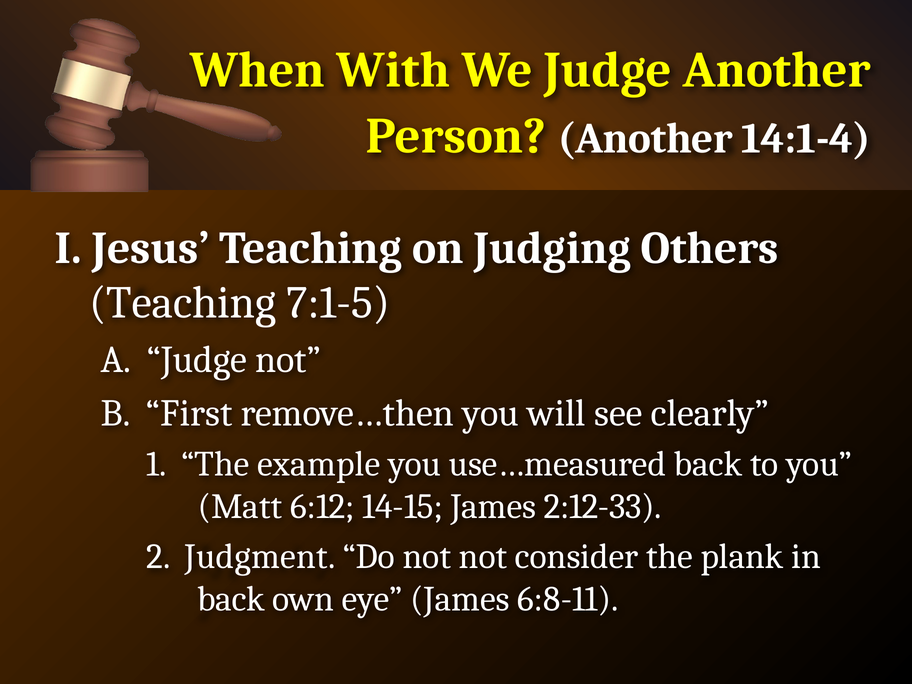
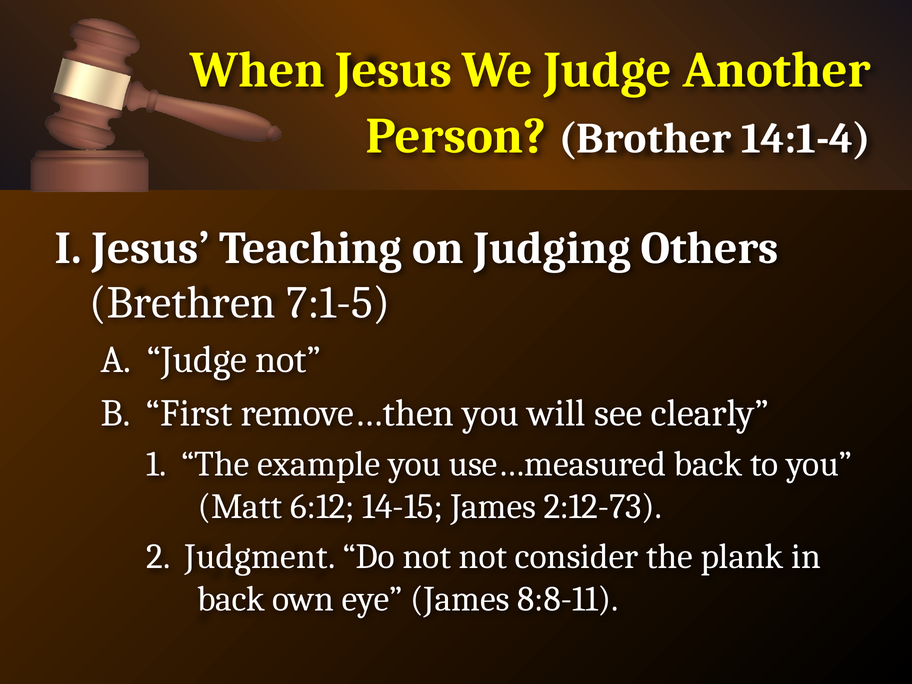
When With: With -> Jesus (394, 70)
Person Another: Another -> Brother (645, 138)
Teaching: Teaching -> Brethren (182, 303)
2:12-33: 2:12-33 -> 2:12-73 (603, 507)
6:8-11: 6:8-11 -> 8:8-11 (568, 599)
